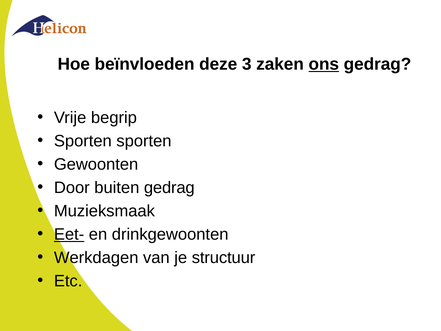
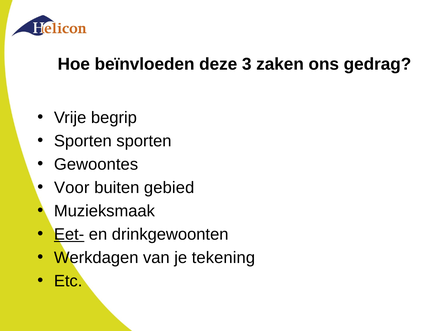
ons underline: present -> none (324, 64)
Gewoonten: Gewoonten -> Gewoontes (96, 164)
Door: Door -> Voor (72, 188)
buiten gedrag: gedrag -> gebied (169, 188)
structuur: structuur -> tekening (223, 257)
